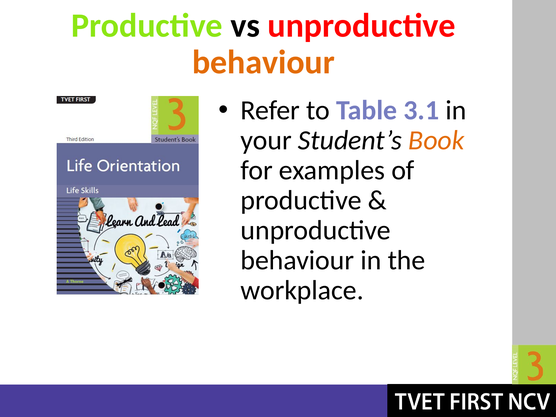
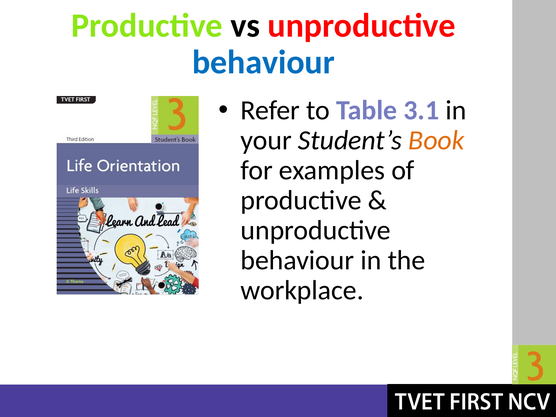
behaviour colour: orange -> blue (263, 62)
